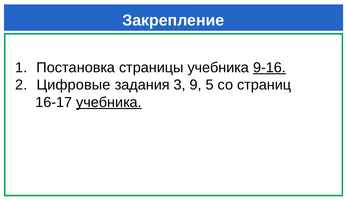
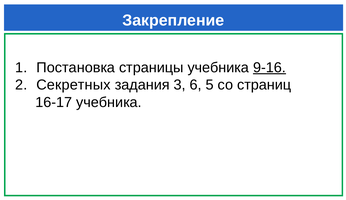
Цифровые: Цифровые -> Секретных (73, 85)
9: 9 -> 6 (196, 85)
учебника underline: present -> none (109, 102)
